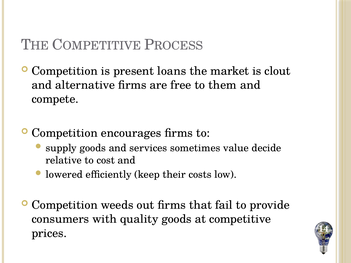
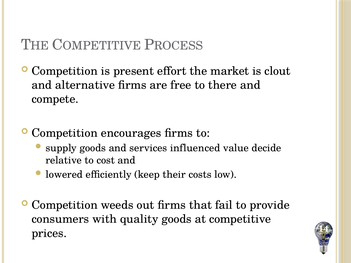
loans: loans -> effort (172, 71)
them: them -> there (223, 85)
sometimes: sometimes -> influenced (195, 148)
